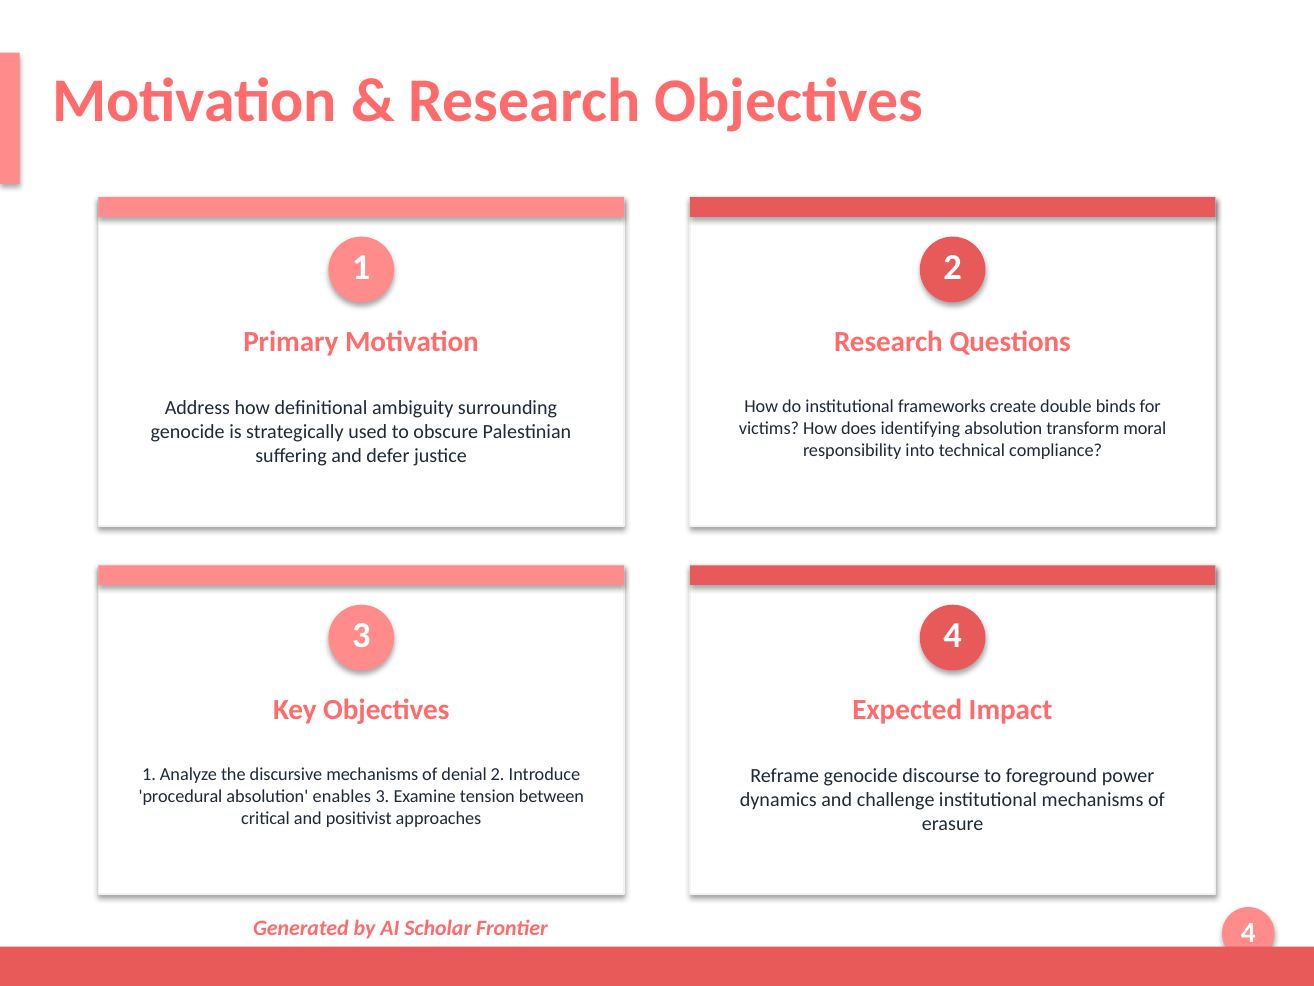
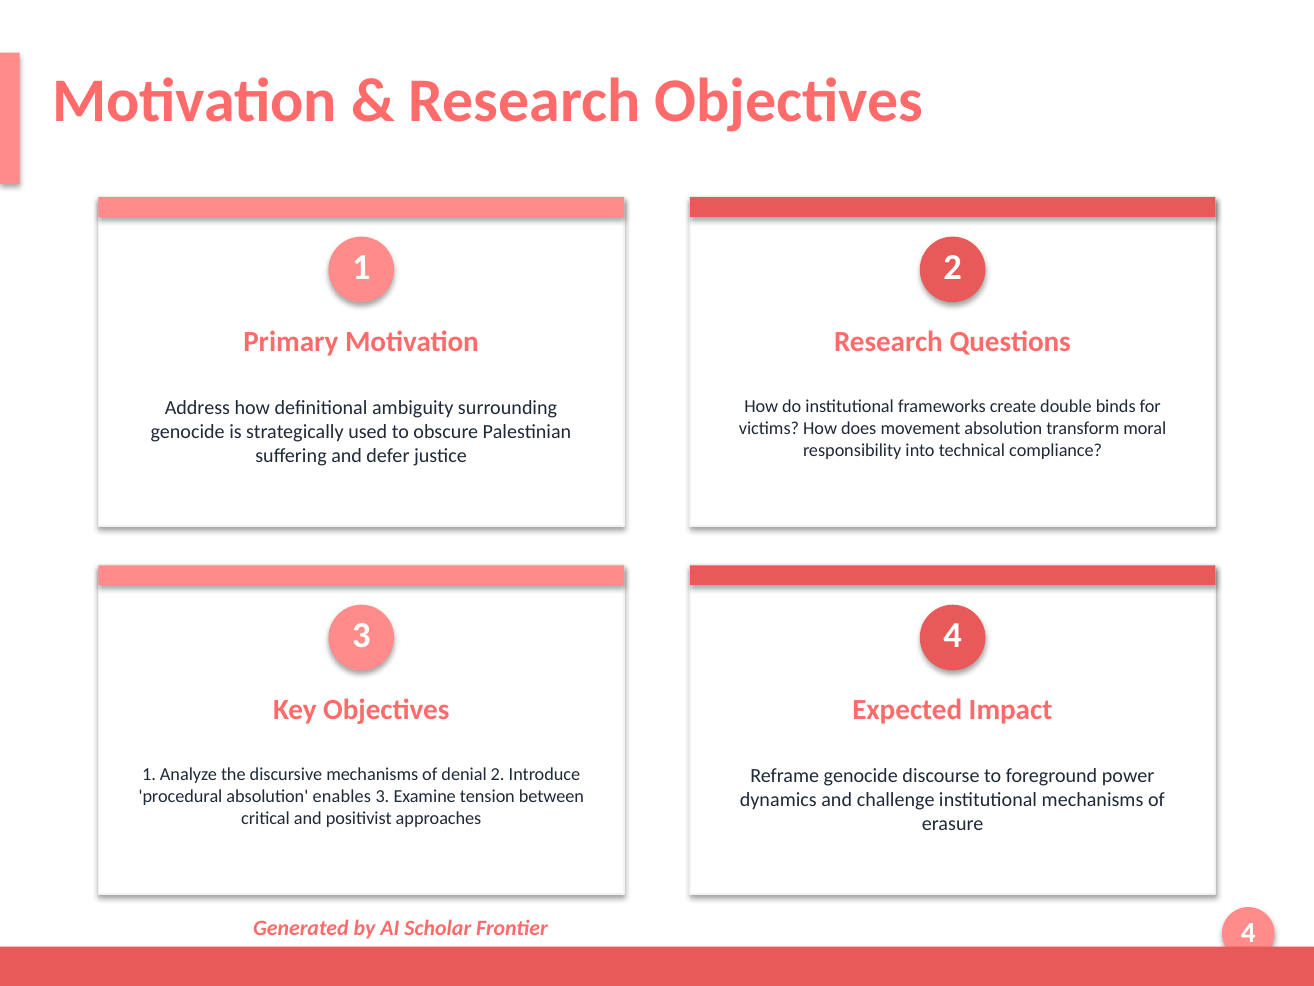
identifying: identifying -> movement (921, 428)
